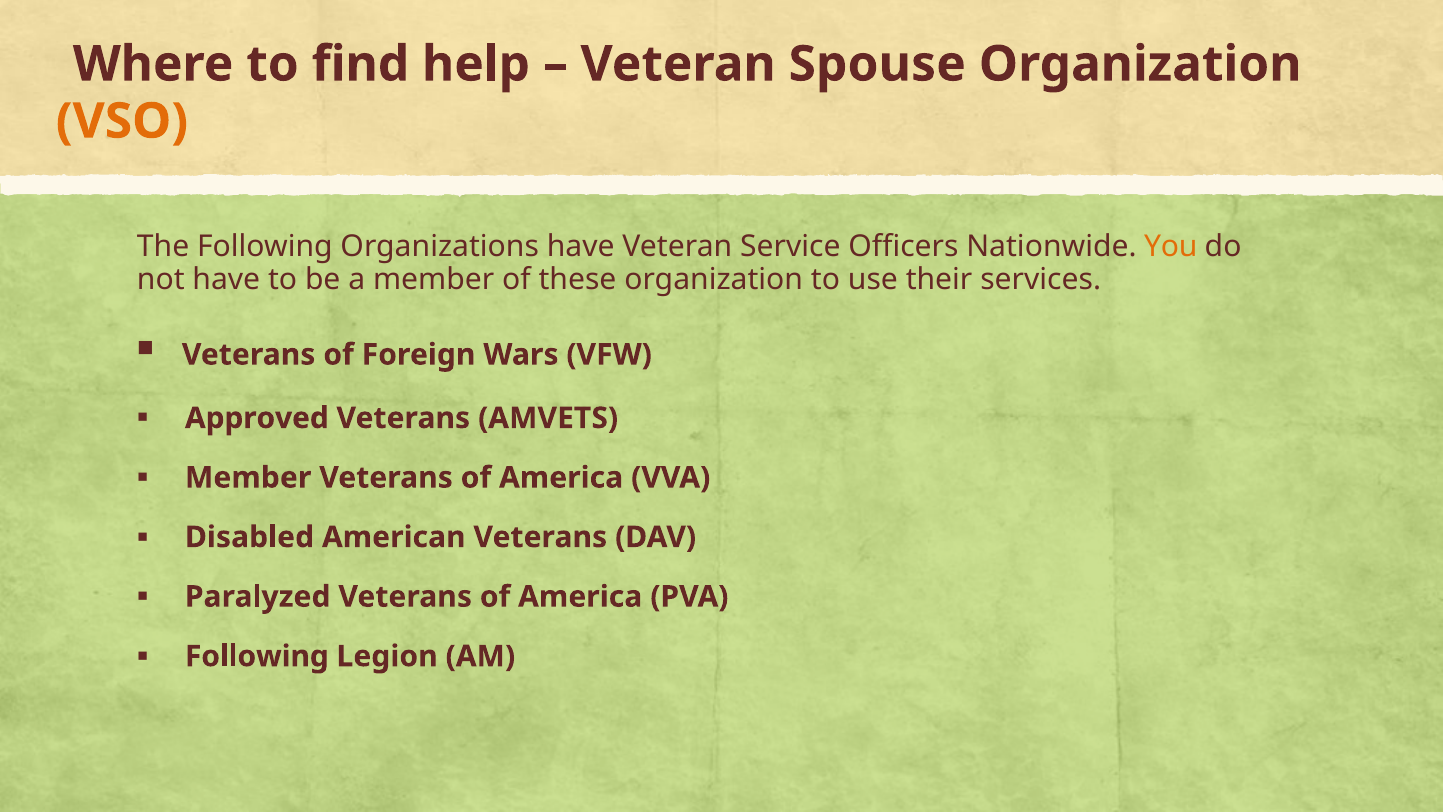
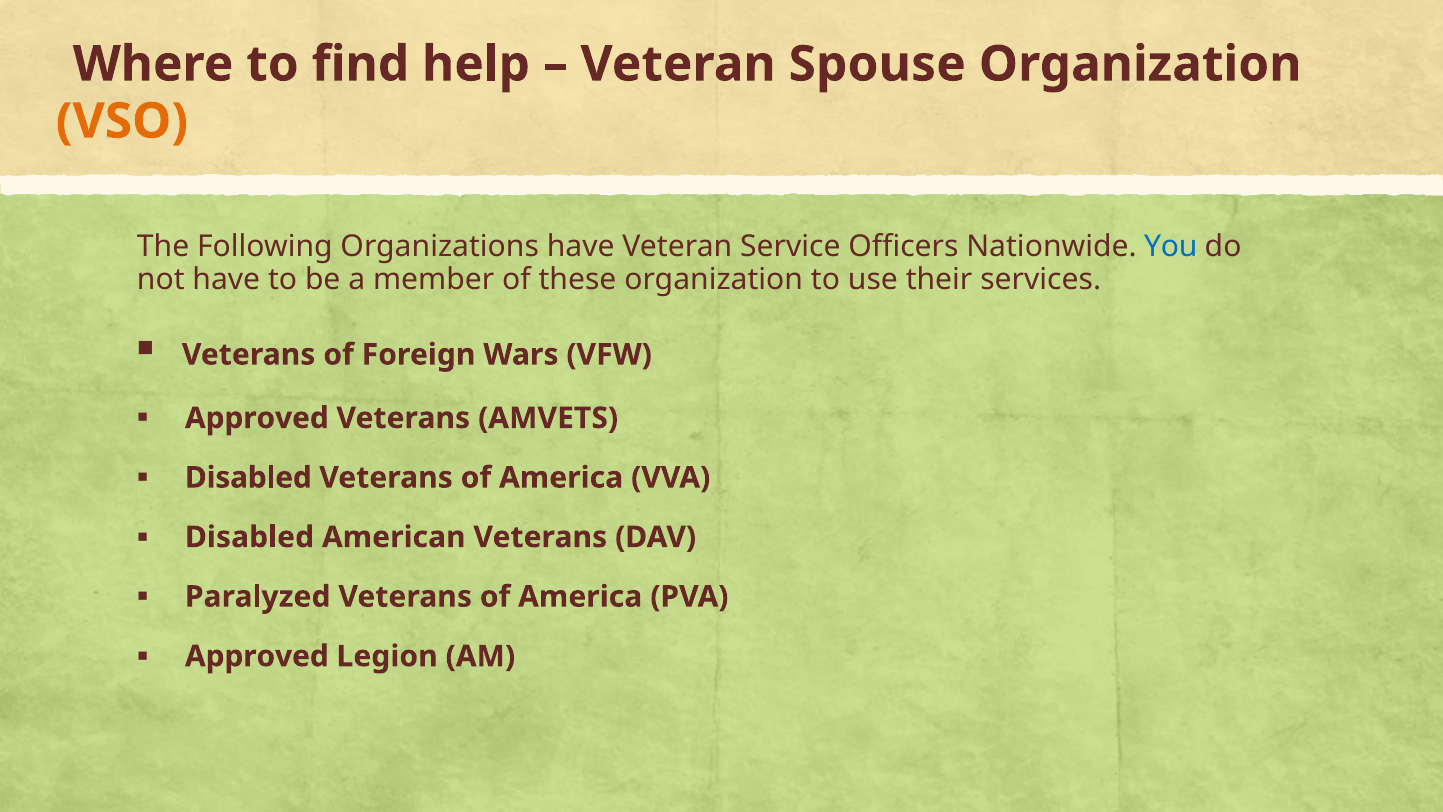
You colour: orange -> blue (1171, 247)
Member: Member -> Disabled (248, 478)
Following: Following -> Approved (257, 656)
